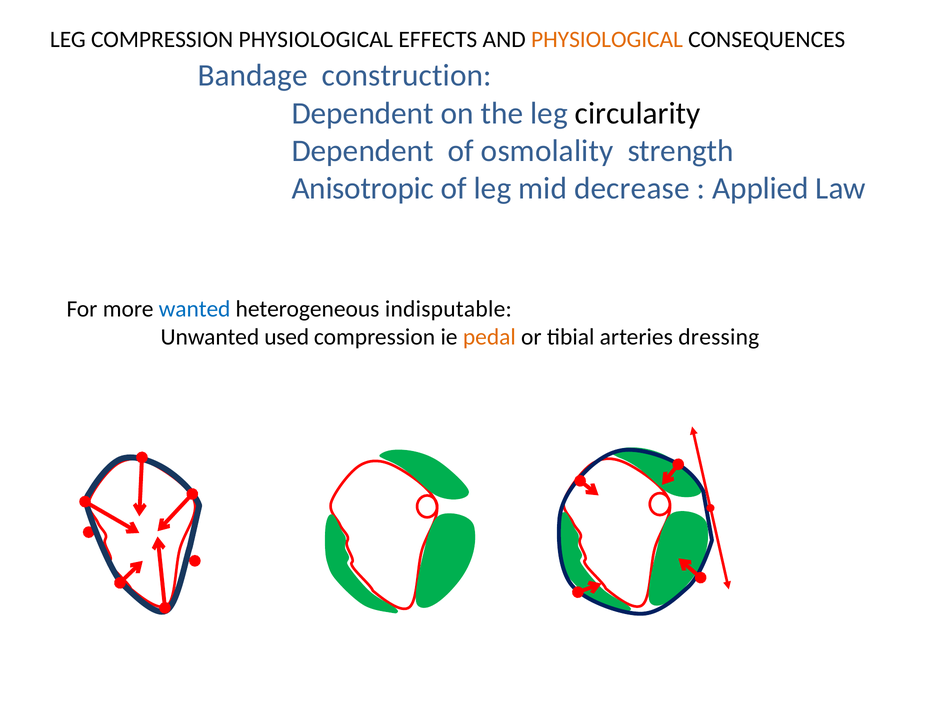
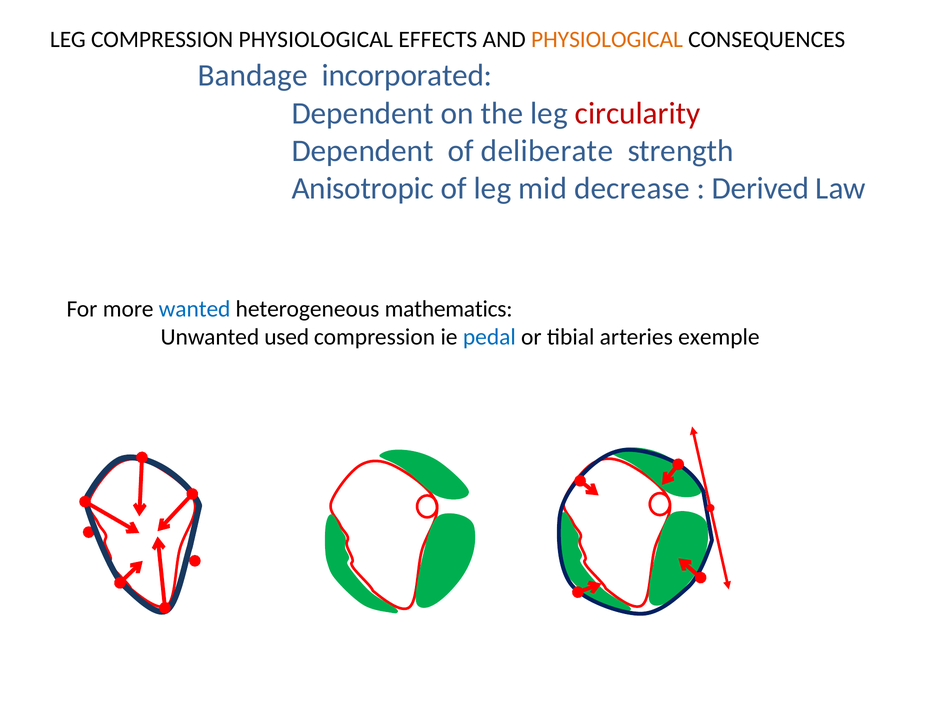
construction: construction -> incorporated (407, 76)
circularity colour: black -> red (638, 113)
osmolality: osmolality -> deliberate (547, 151)
Applied: Applied -> Derived (761, 188)
indisputable: indisputable -> mathematics (449, 309)
pedal colour: orange -> blue (489, 337)
dressing: dressing -> exemple (719, 337)
